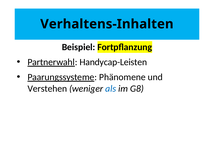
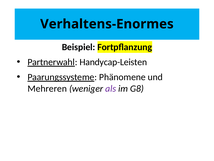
Verhaltens-Inhalten: Verhaltens-Inhalten -> Verhaltens-Enormes (107, 24)
Verstehen: Verstehen -> Mehreren (47, 88)
als colour: blue -> purple (111, 88)
